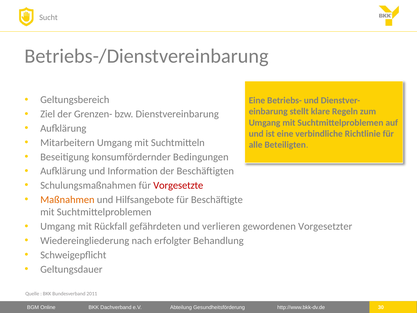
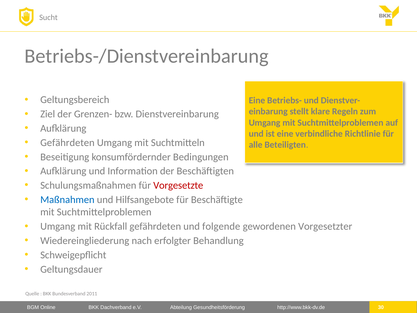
Mitarbeitern: Mitarbeitern -> Gefährdeten (67, 143)
Maßnahmen colour: orange -> blue (67, 200)
verlieren: verlieren -> folgende (221, 226)
